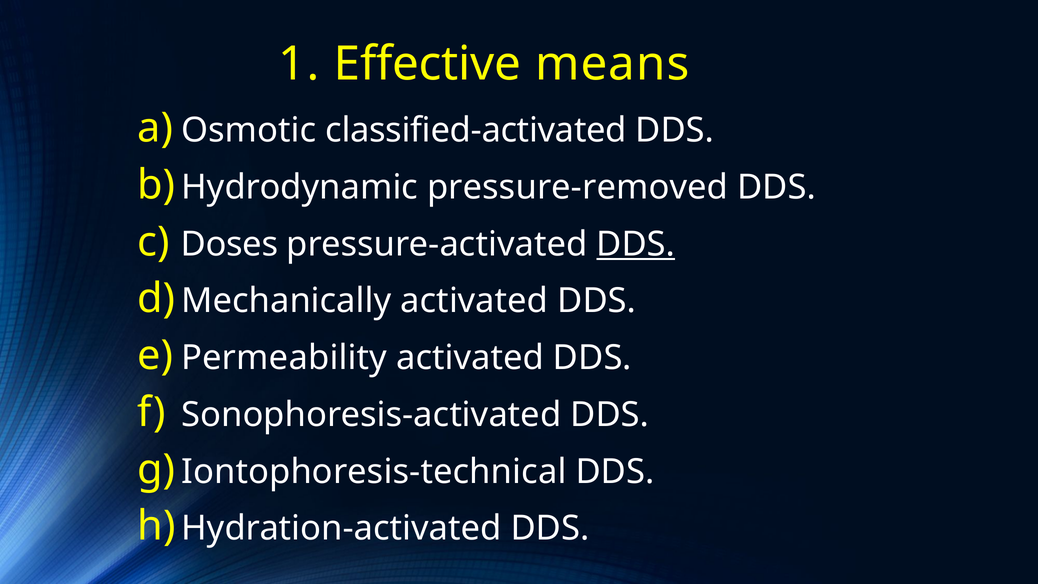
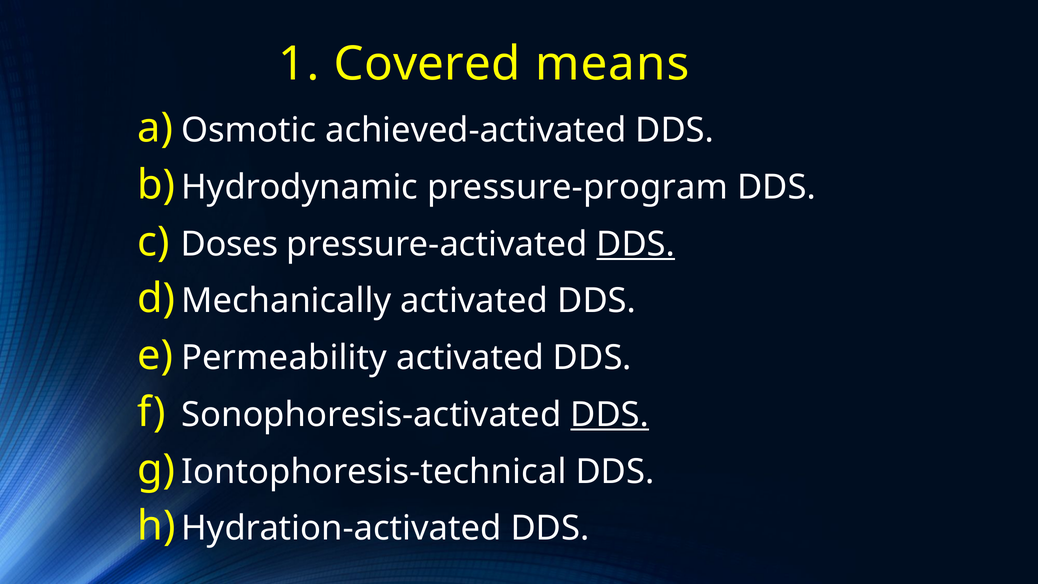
Effective: Effective -> Covered (427, 64)
classified-activated: classified-activated -> achieved-activated (476, 130)
pressure-removed: pressure-removed -> pressure-program (578, 187)
DDS underline: none -> present (610, 415)
